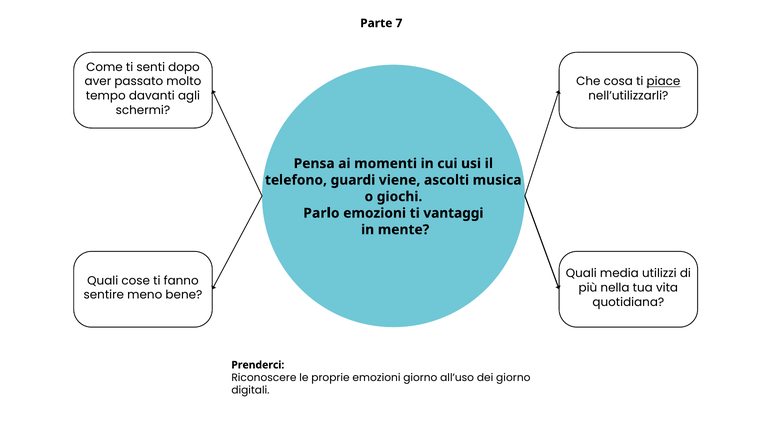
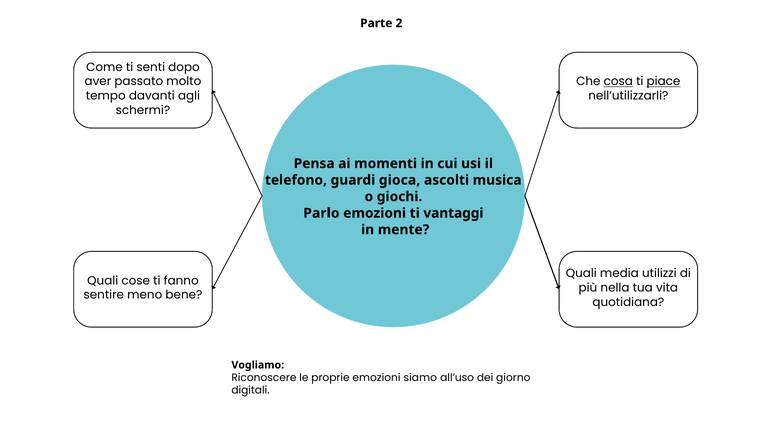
7: 7 -> 2 (399, 23)
cosa underline: none -> present (618, 82)
viene: viene -> gioca (400, 180)
Prenderci: Prenderci -> Vogliamo (258, 366)
emozioni giorno: giorno -> siamo (420, 378)
